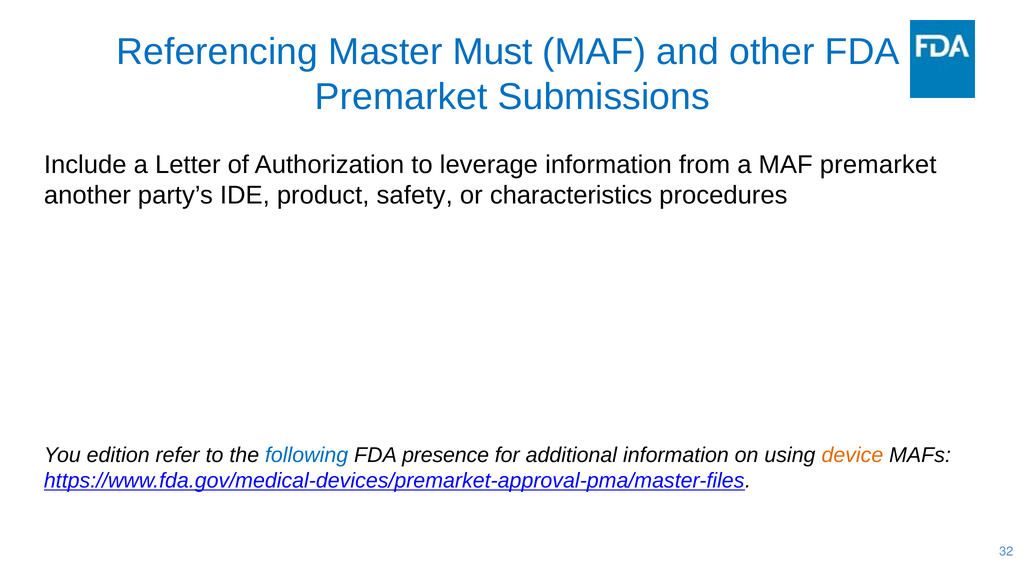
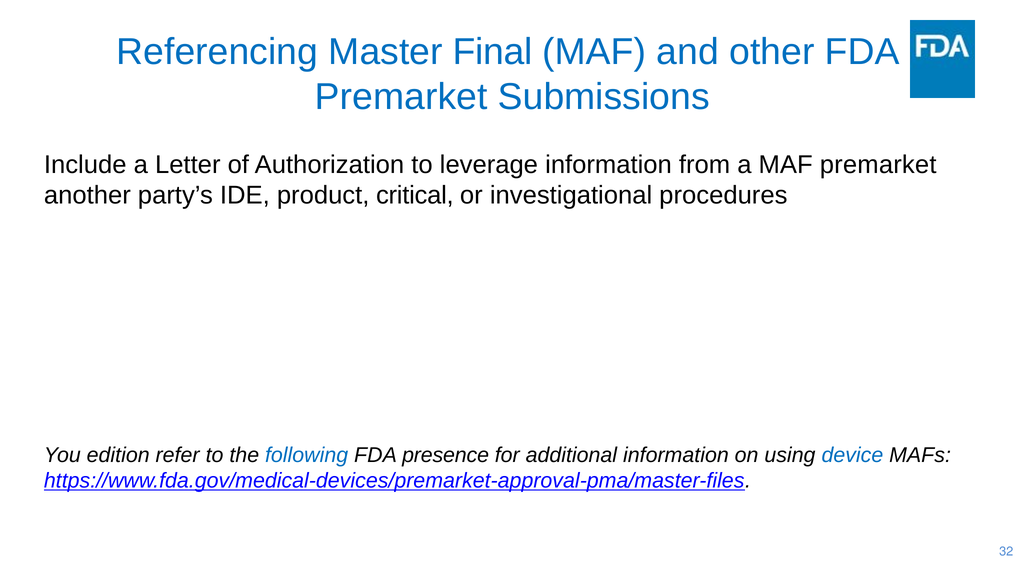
Must: Must -> Final (493, 52)
safety: safety -> critical (415, 195)
characteristics: characteristics -> investigational (571, 195)
device colour: orange -> blue (852, 455)
